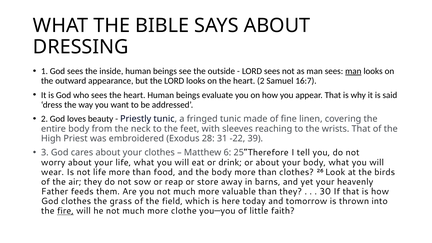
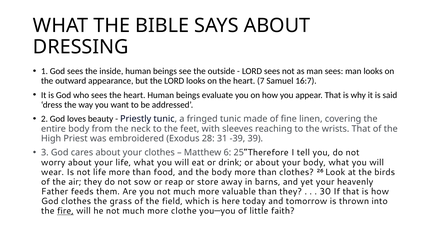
man underline: present -> none (353, 71)
heart 2: 2 -> 7 (261, 81)
-22: -22 -> -39 (237, 138)
